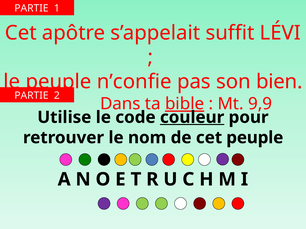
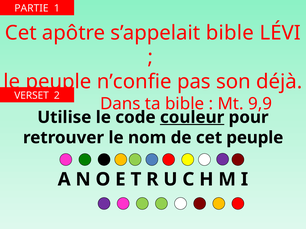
s’appelait suffit: suffit -> bible (230, 33)
bien: bien -> déjà (279, 82)
PARTIE: PARTIE -> VERSET (32, 96)
bible underline: present -> none (185, 104)
